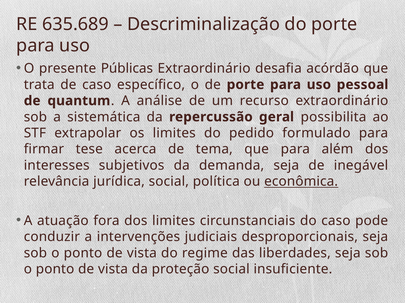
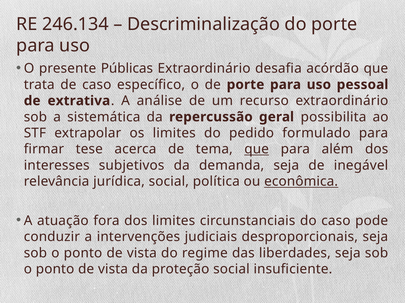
635.689: 635.689 -> 246.134 (75, 24)
quantum: quantum -> extrativa (79, 101)
que underline: none -> present (257, 150)
